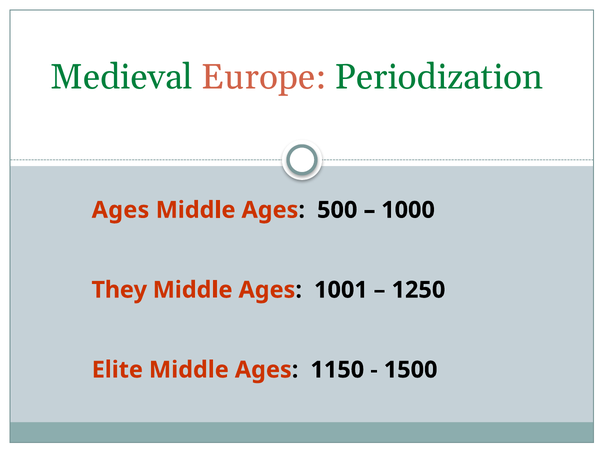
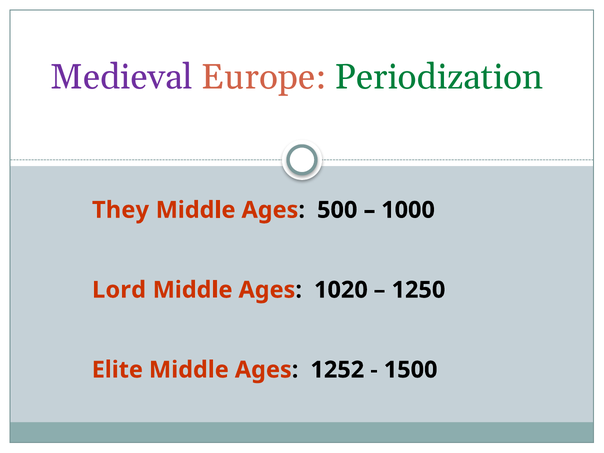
Medieval colour: green -> purple (122, 77)
Ages: Ages -> They (121, 210)
They: They -> Lord (119, 290)
1001: 1001 -> 1020 (341, 290)
1150: 1150 -> 1252 (337, 370)
